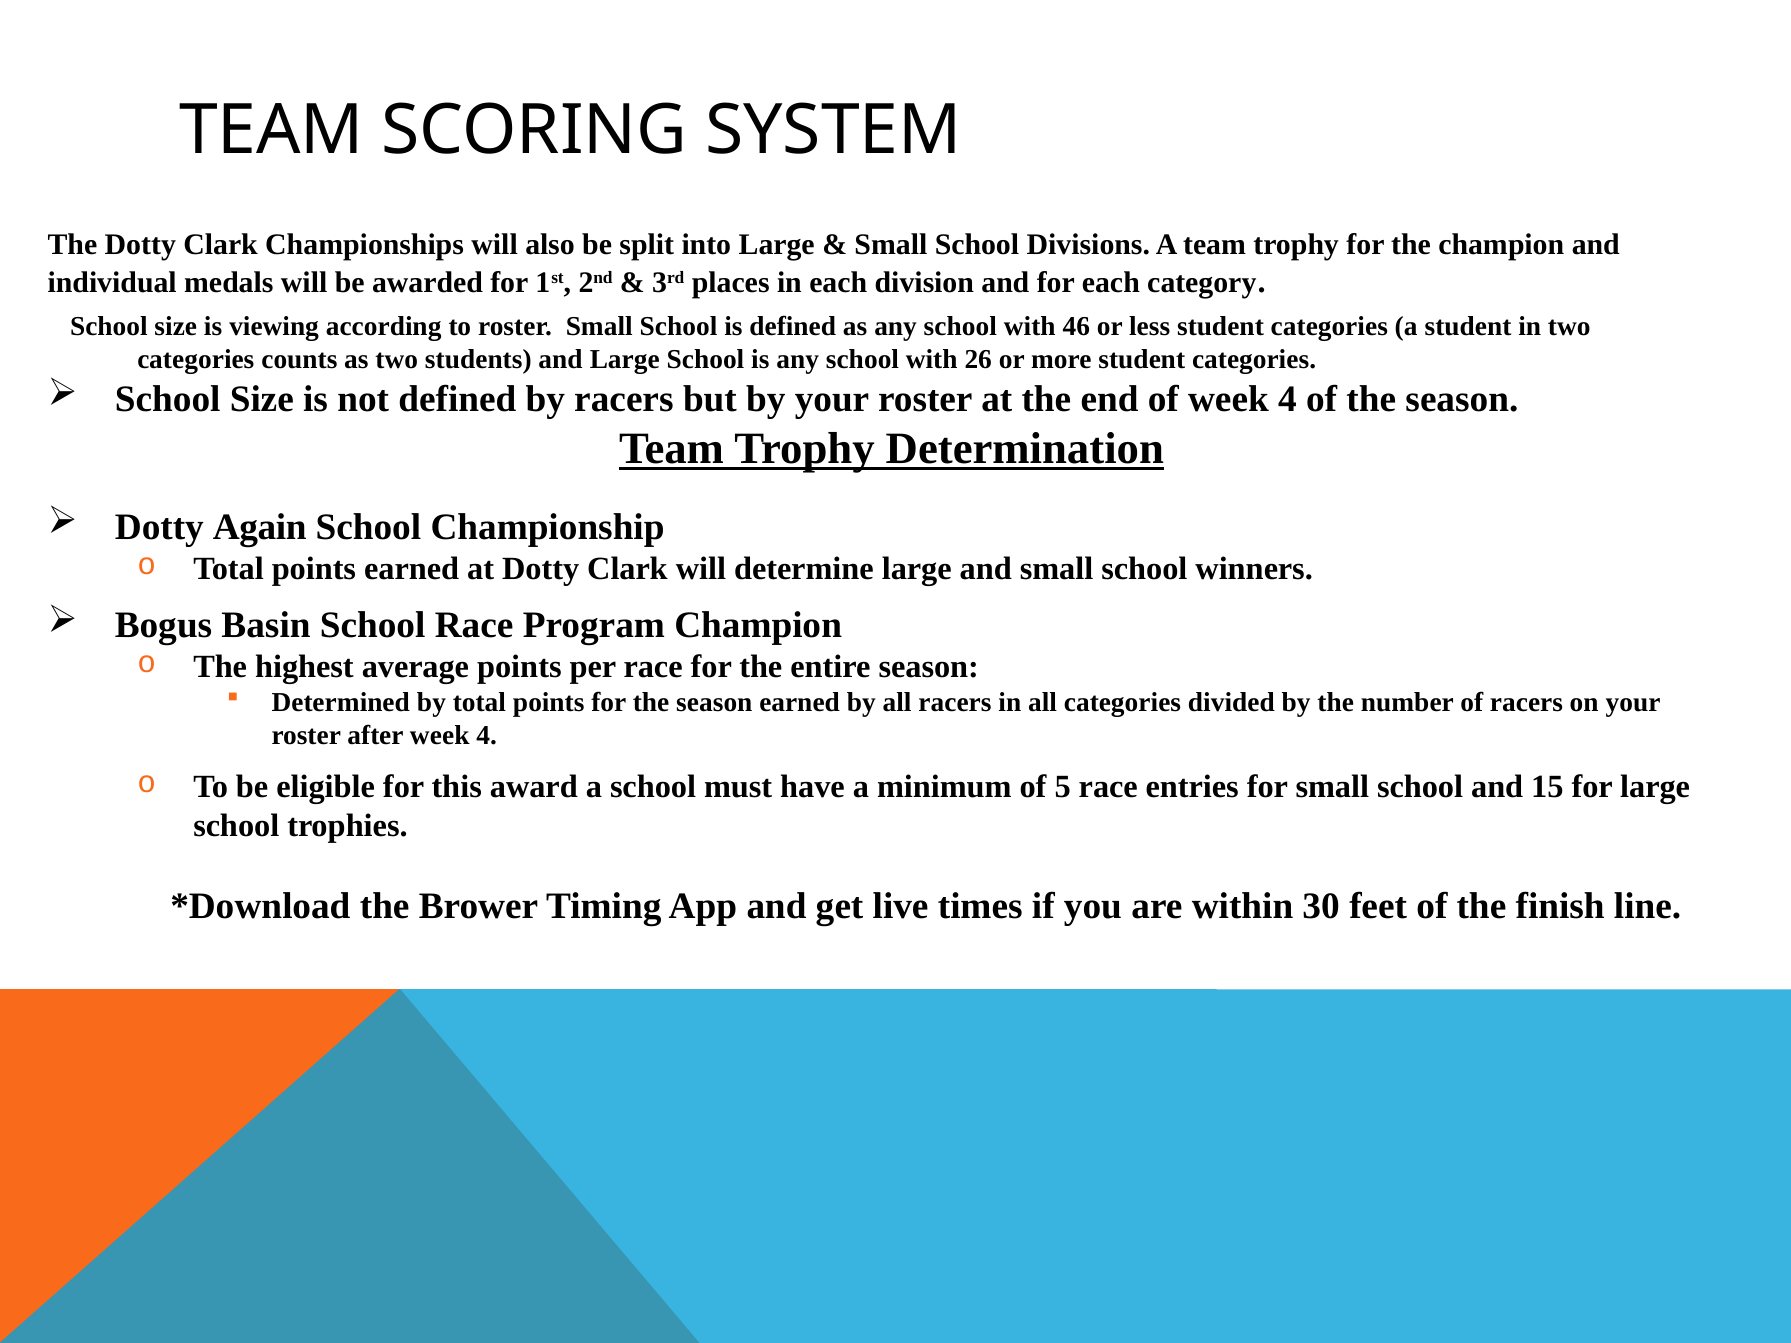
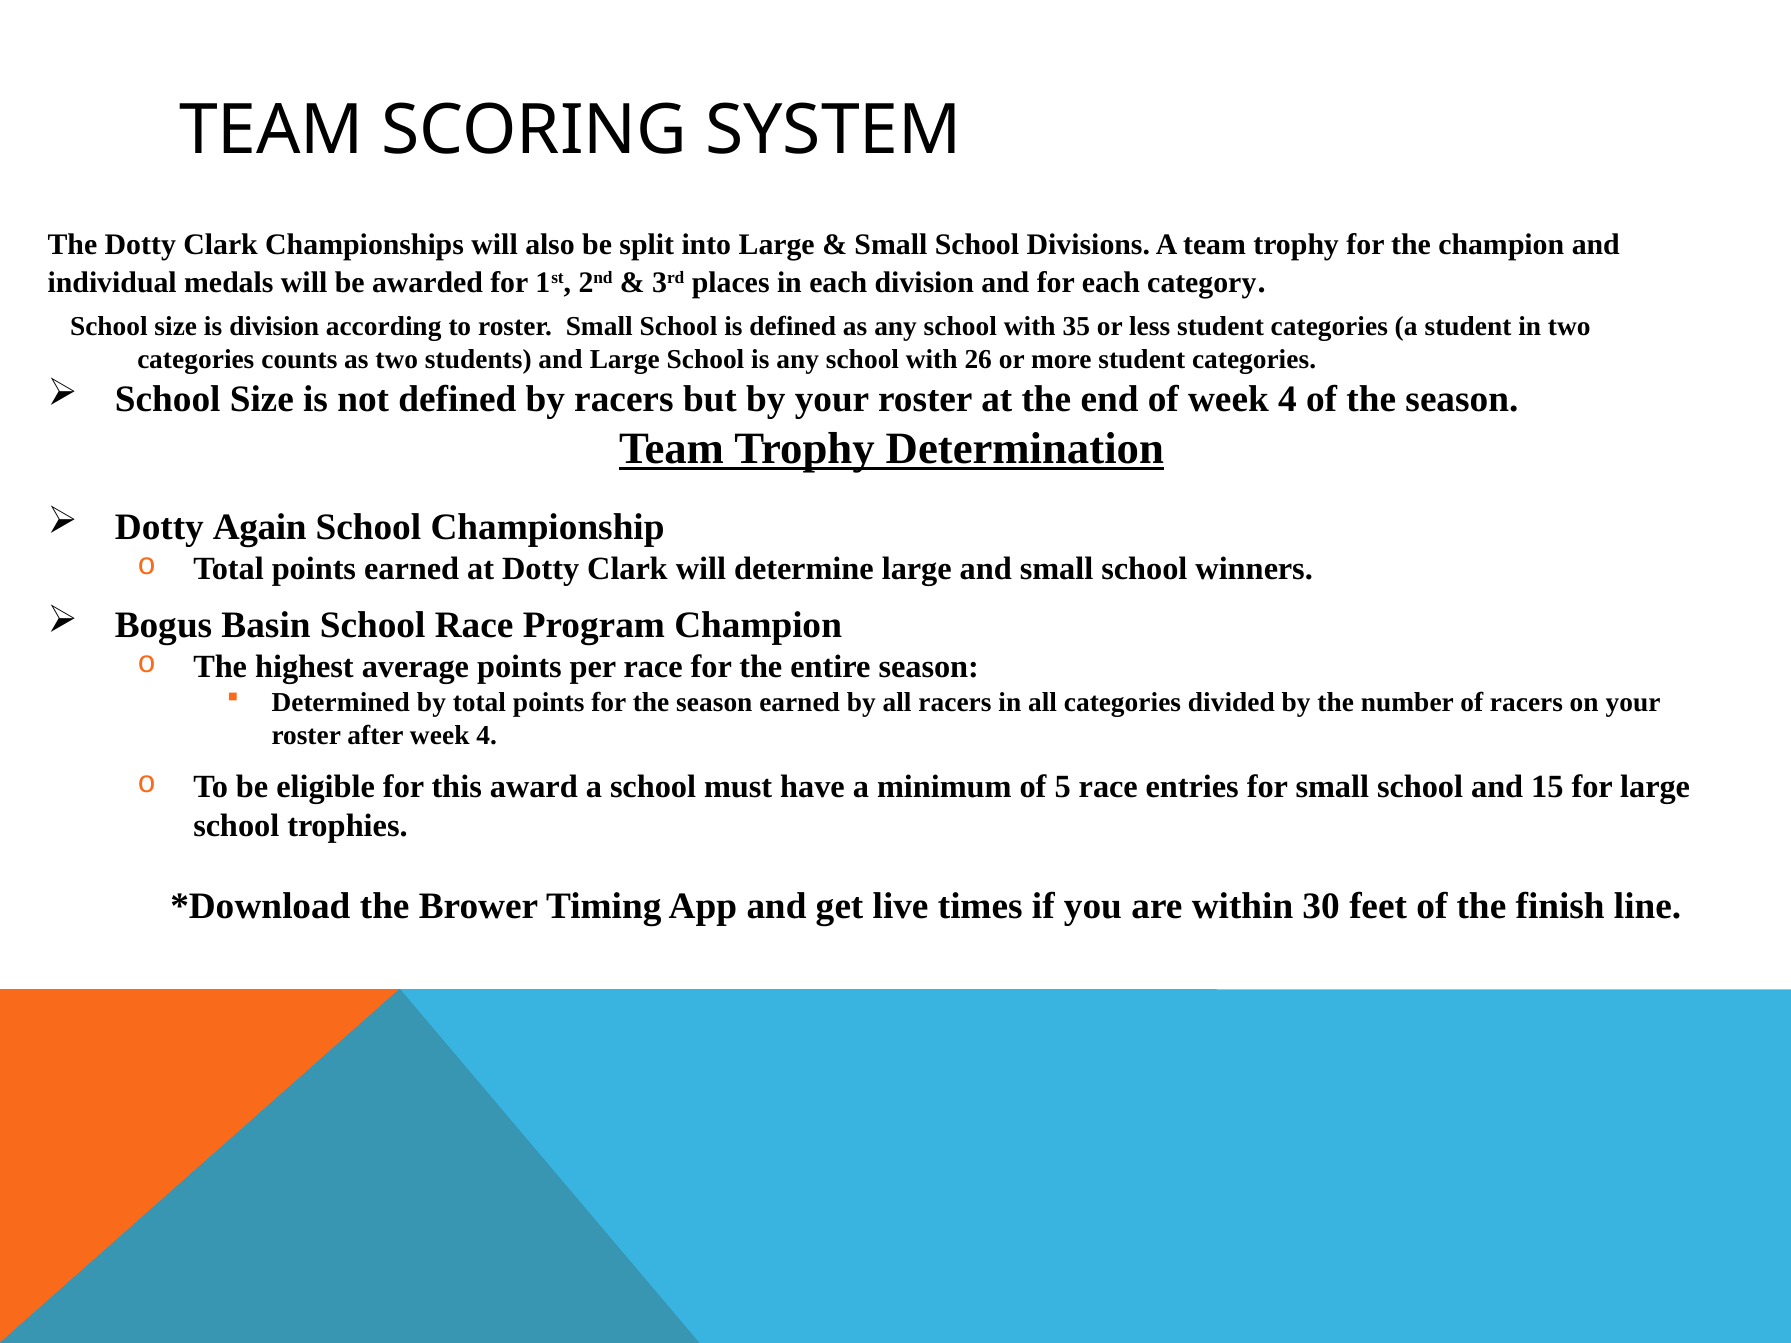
is viewing: viewing -> division (274, 326)
46: 46 -> 35 (1076, 326)
